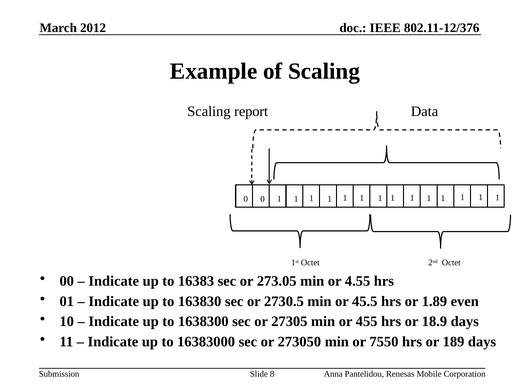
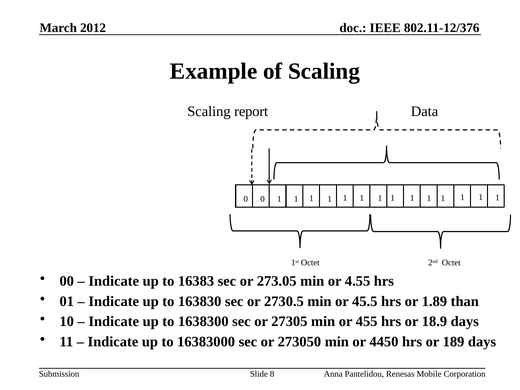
even: even -> than (465, 301)
7550: 7550 -> 4450 (384, 342)
